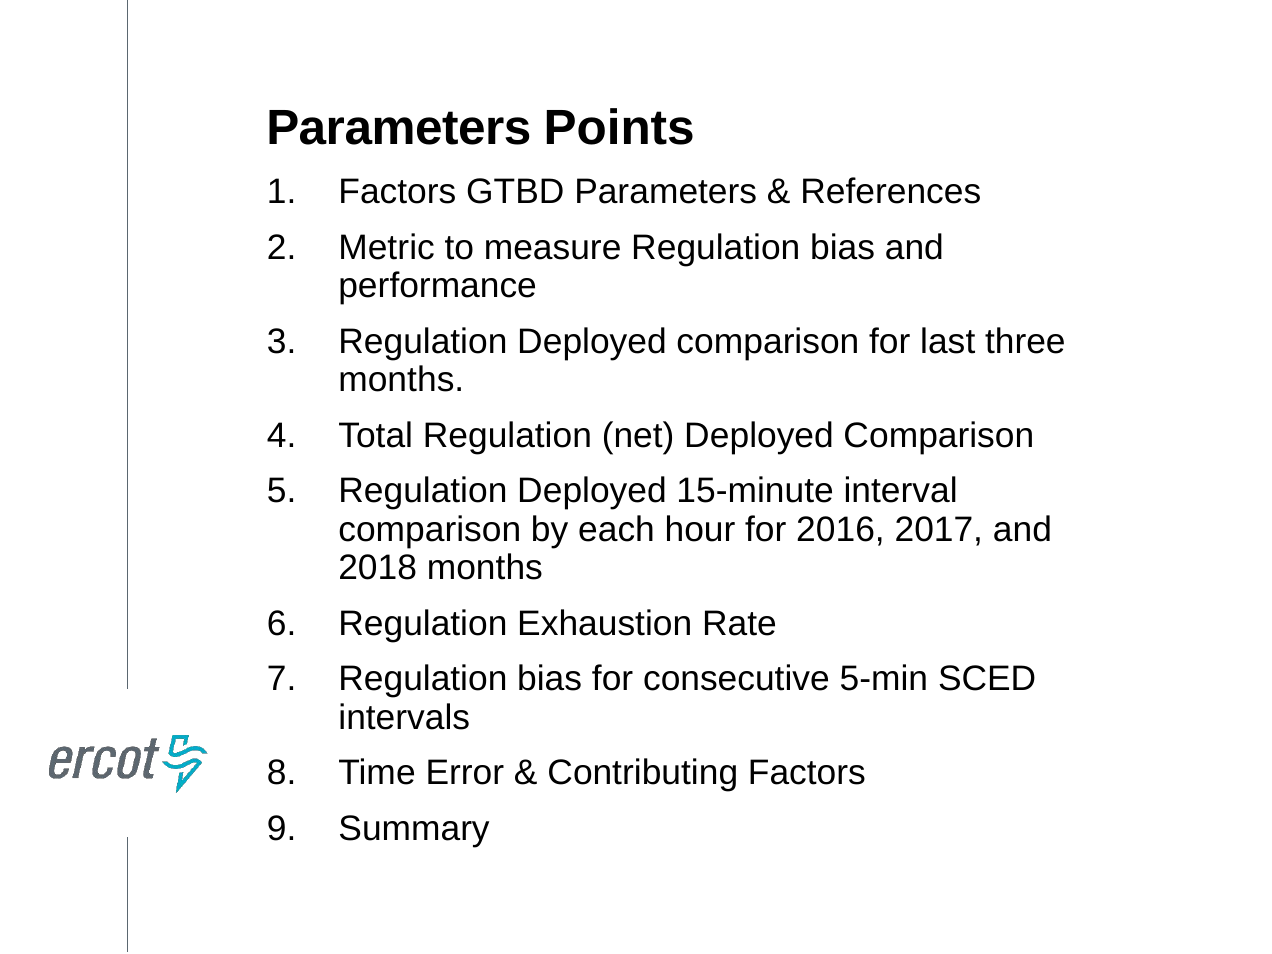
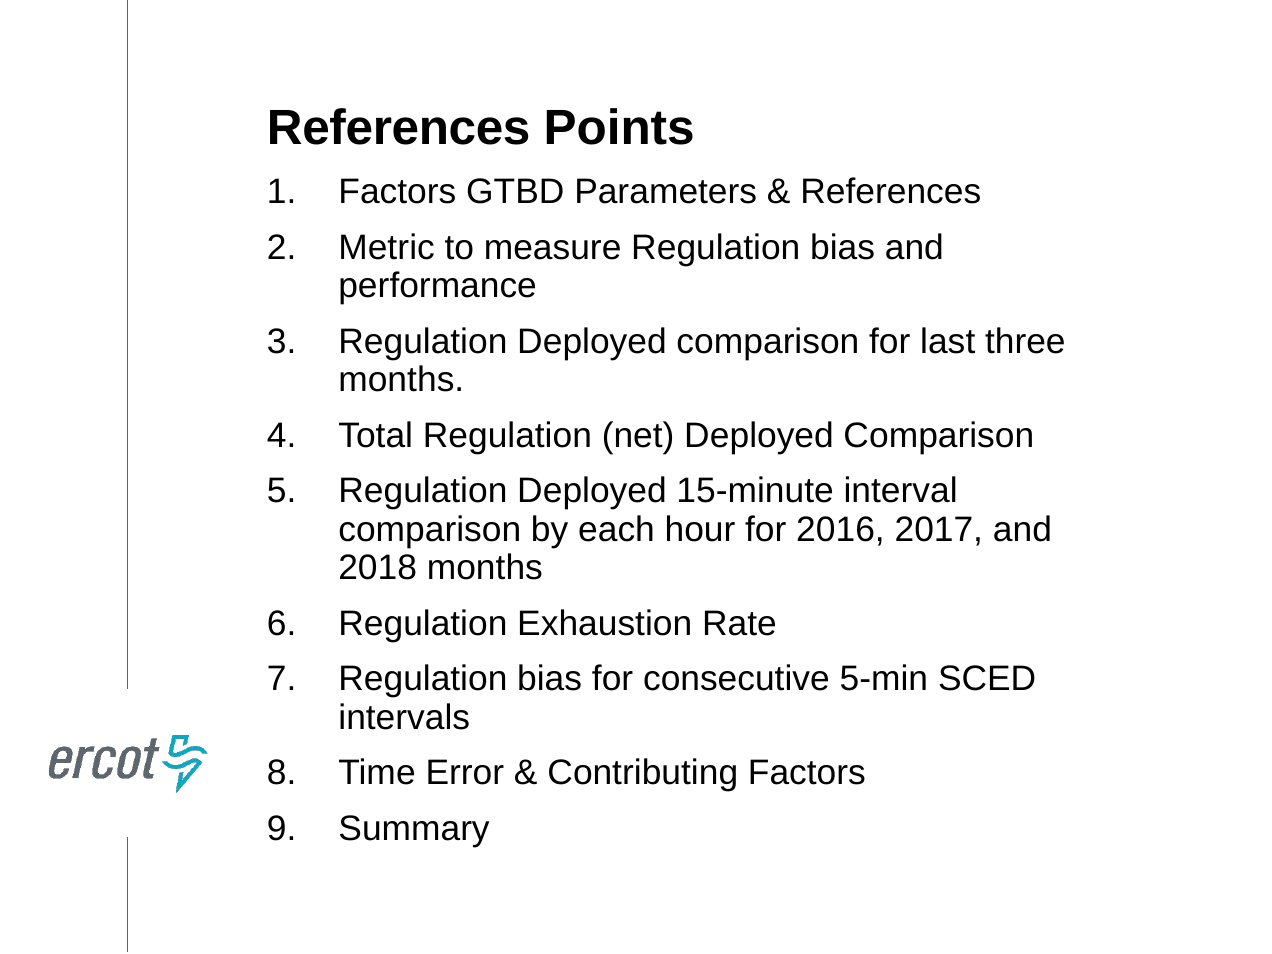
Parameters: Parameters -> References (399, 128)
